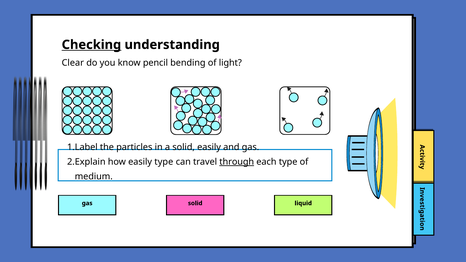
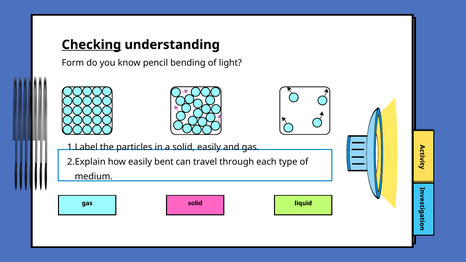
Clear: Clear -> Form (73, 63)
easily type: type -> bent (164, 162)
through underline: present -> none (237, 162)
